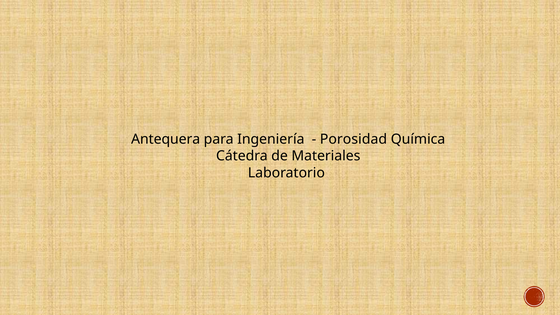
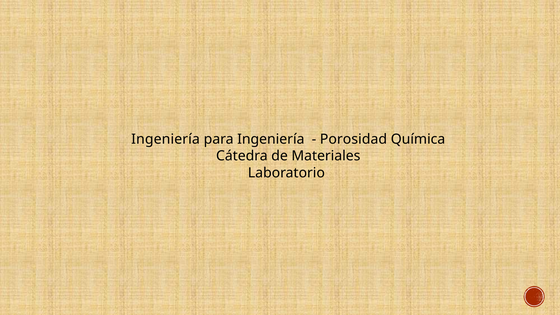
Antequera: Antequera -> Ingeniería (166, 139)
